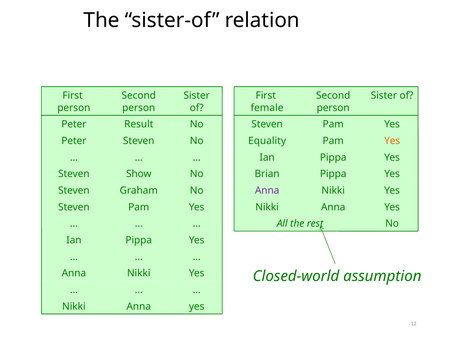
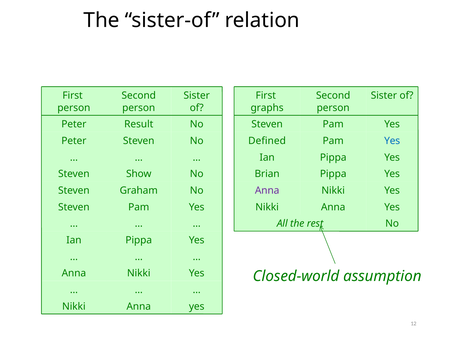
female: female -> graphs (267, 108)
Equality: Equality -> Defined (267, 141)
Yes colour: orange -> blue (392, 141)
